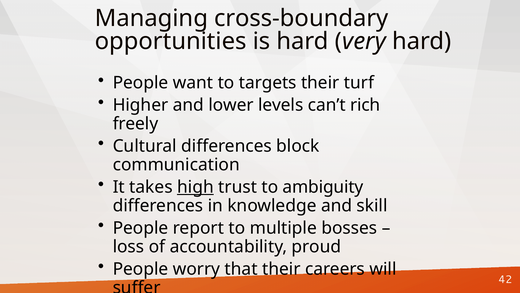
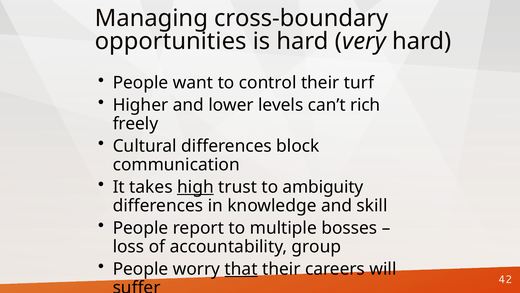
targets: targets -> control (268, 83)
proud: proud -> group (316, 246)
that underline: none -> present (241, 269)
